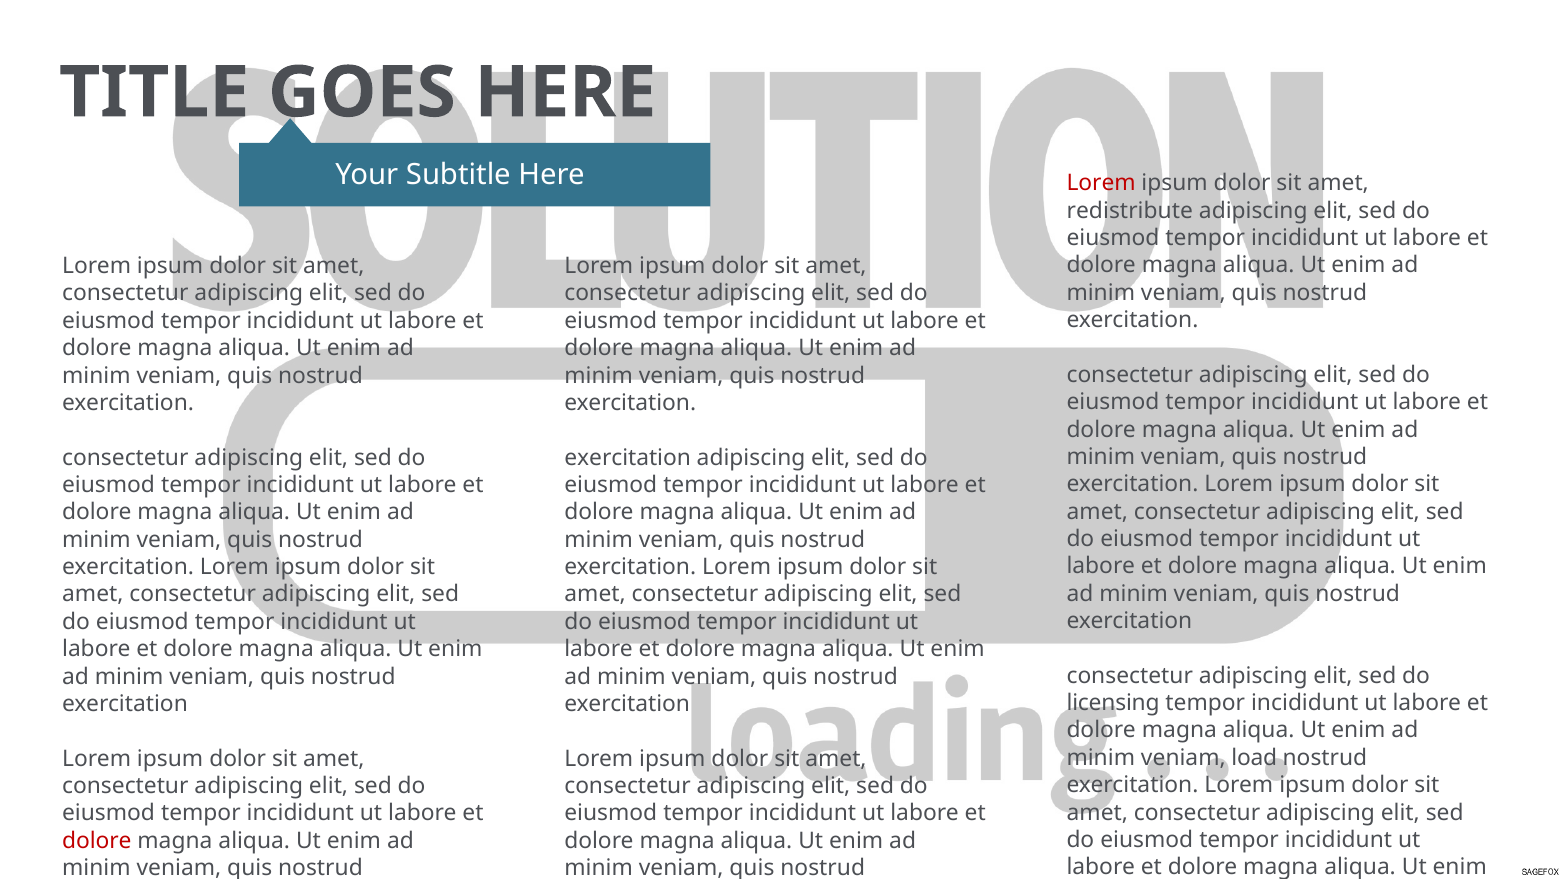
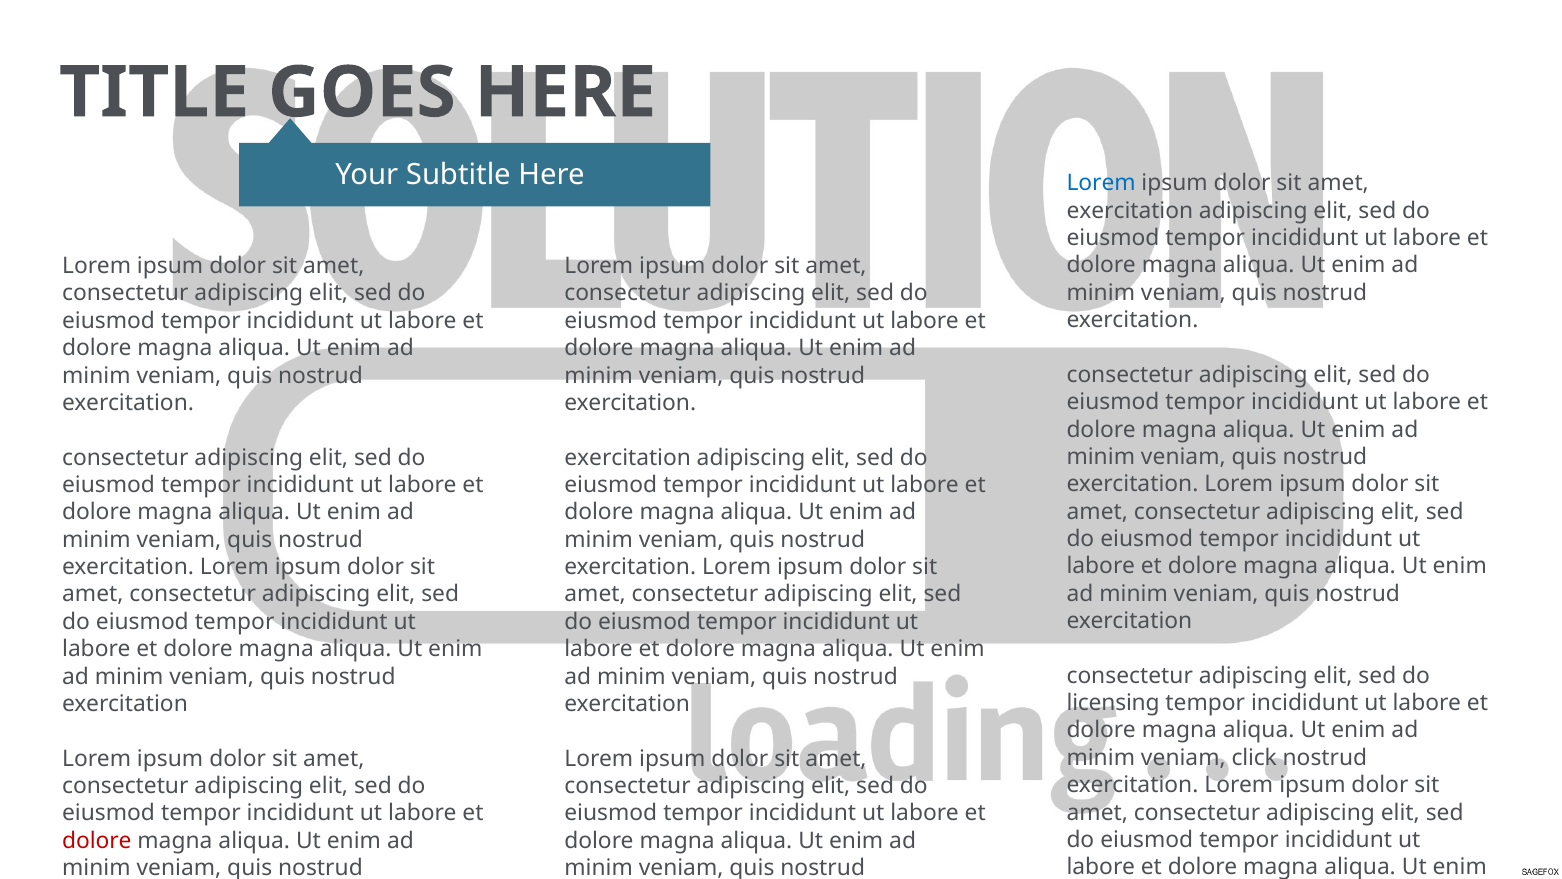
Lorem colour: red -> blue (1101, 183)
redistribute: redistribute -> exercitation (1130, 210)
load: load -> click (1254, 758)
